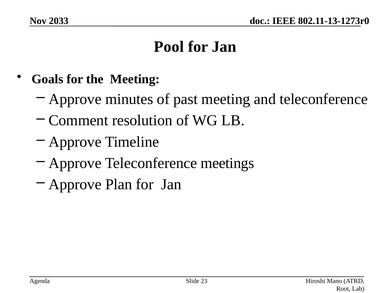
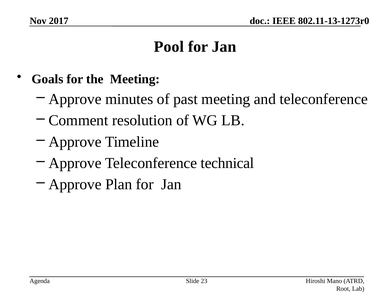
2033: 2033 -> 2017 (59, 21)
meetings: meetings -> technical (227, 163)
